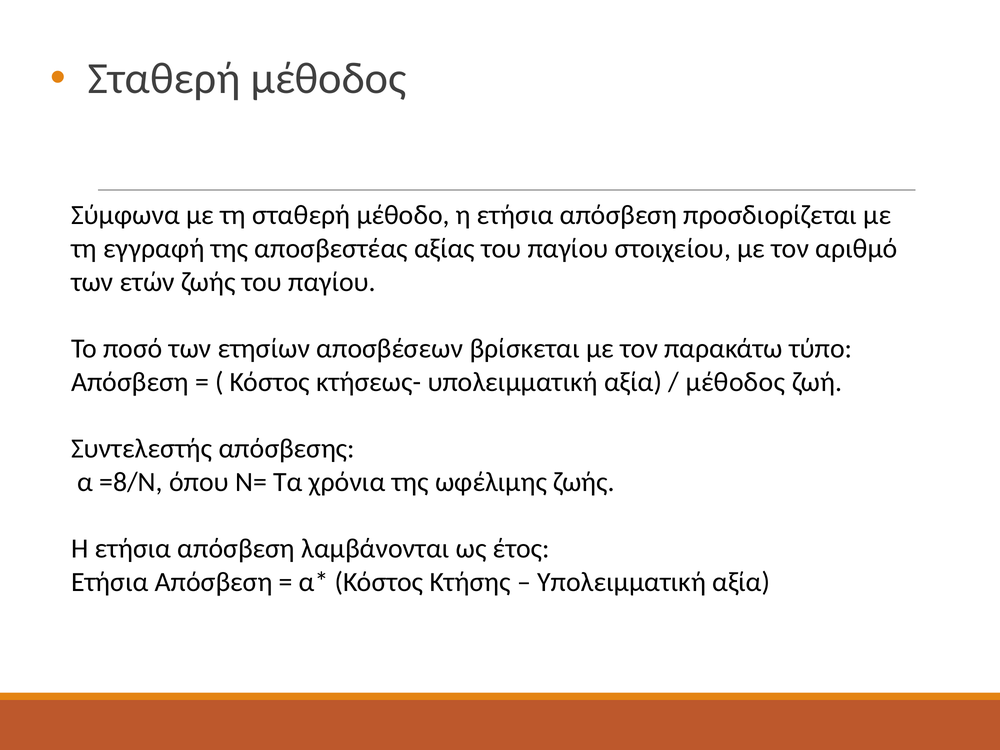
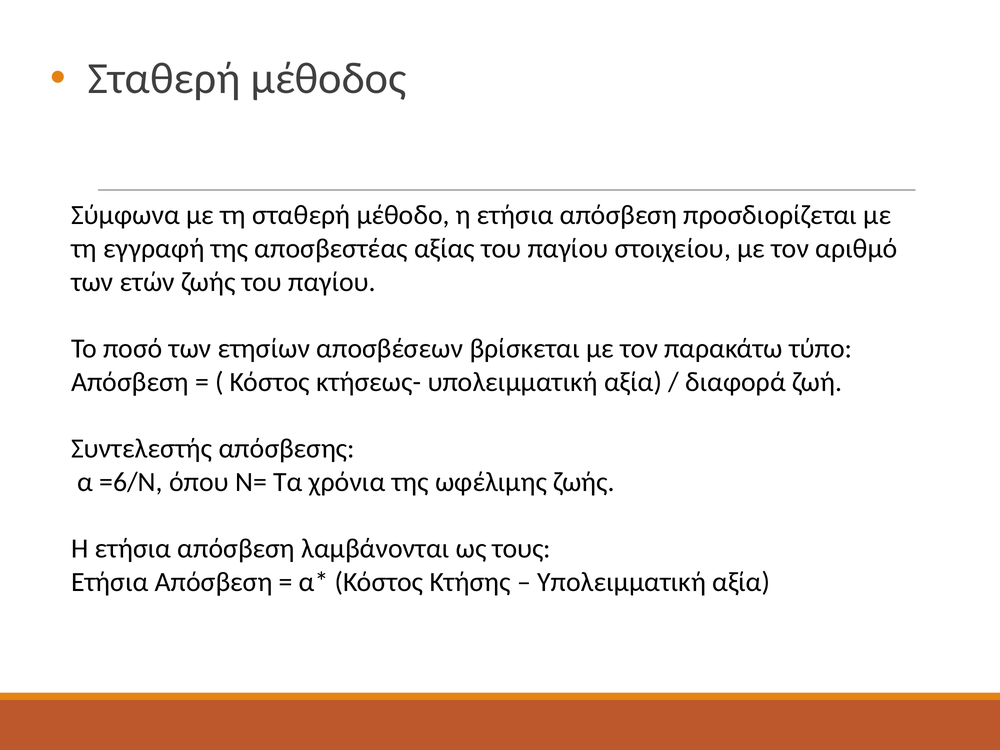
μέθοδος: μέθοδος -> διαφορά (735, 382)
=8/Ν: =8/Ν -> =6/Ν (131, 482)
έτος: έτος -> τους (521, 549)
